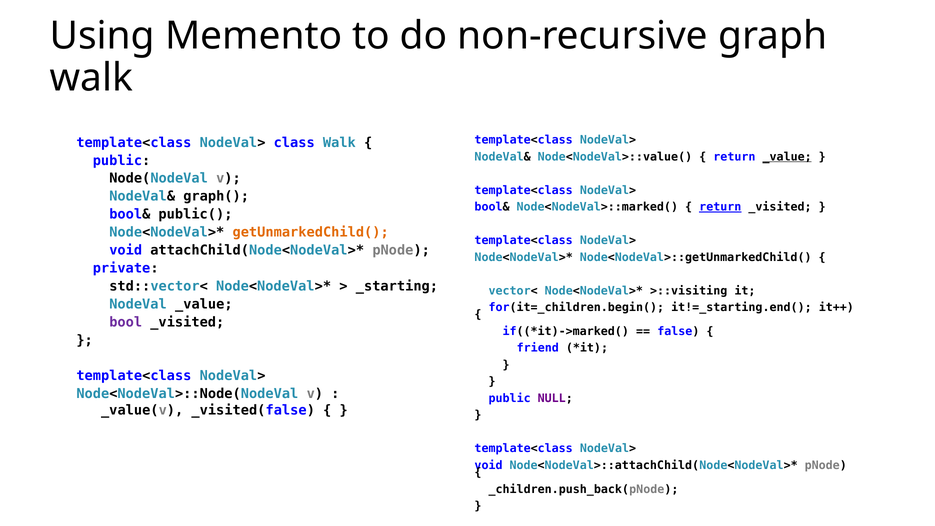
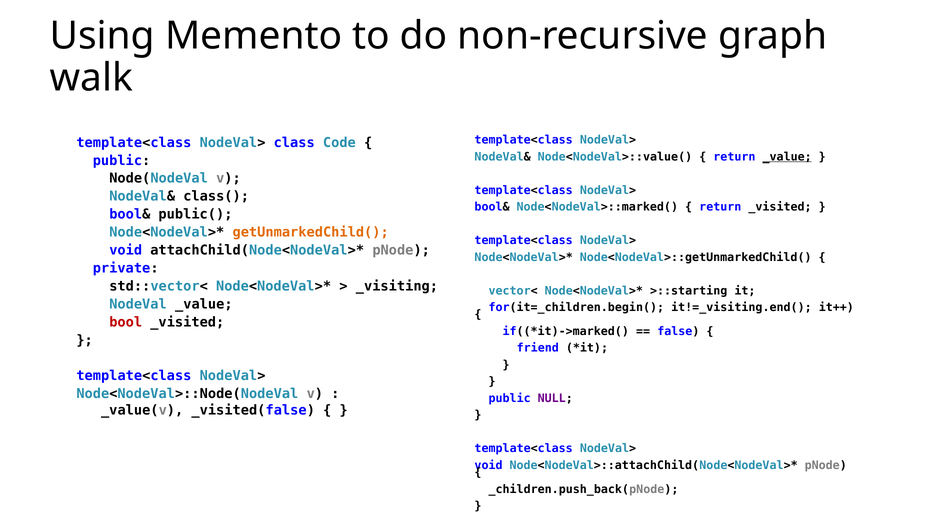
class Walk: Walk -> Code (339, 143)
graph(: graph( -> class( (216, 196)
return underline: present -> none (720, 207)
_starting: _starting -> _visiting (397, 286)
>::visiting: >::visiting -> >::starting (689, 291)
it!=_starting.end(: it!=_starting.end( -> it!=_visiting.end( (741, 308)
bool colour: purple -> red (126, 322)
